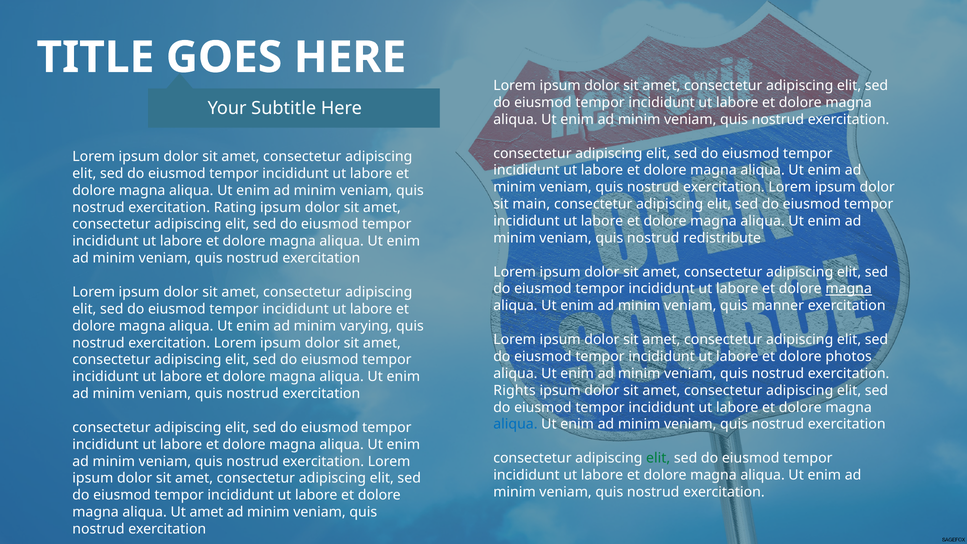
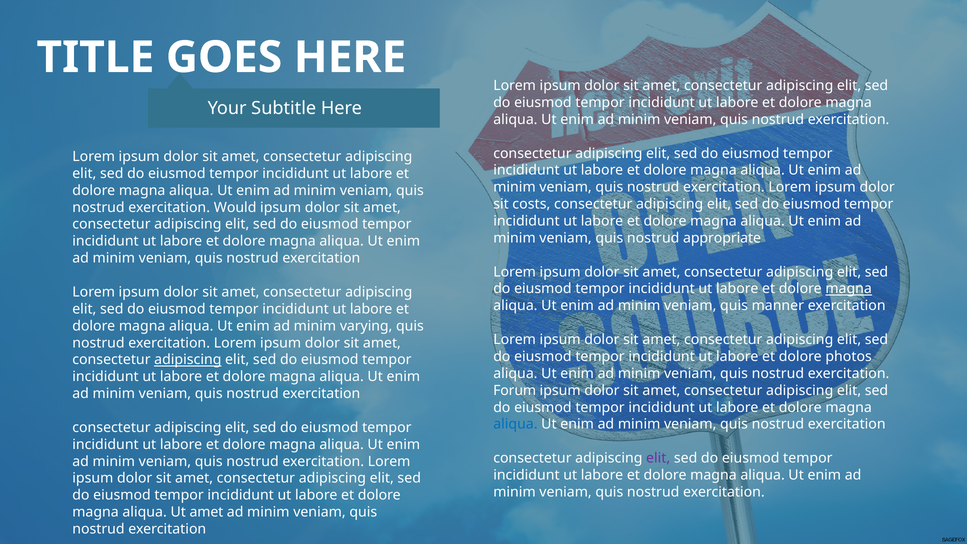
main: main -> costs (531, 204)
Rating: Rating -> Would (235, 207)
redistribute: redistribute -> appropriate (722, 238)
adipiscing underline: none -> present (188, 360)
Rights: Rights -> Forum (515, 390)
elit colour: green -> purple (658, 458)
